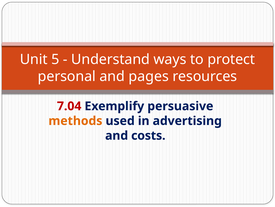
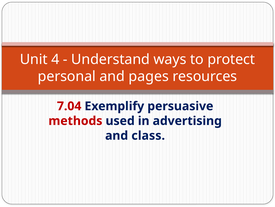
5: 5 -> 4 (55, 59)
methods colour: orange -> red (75, 120)
costs: costs -> class (148, 135)
